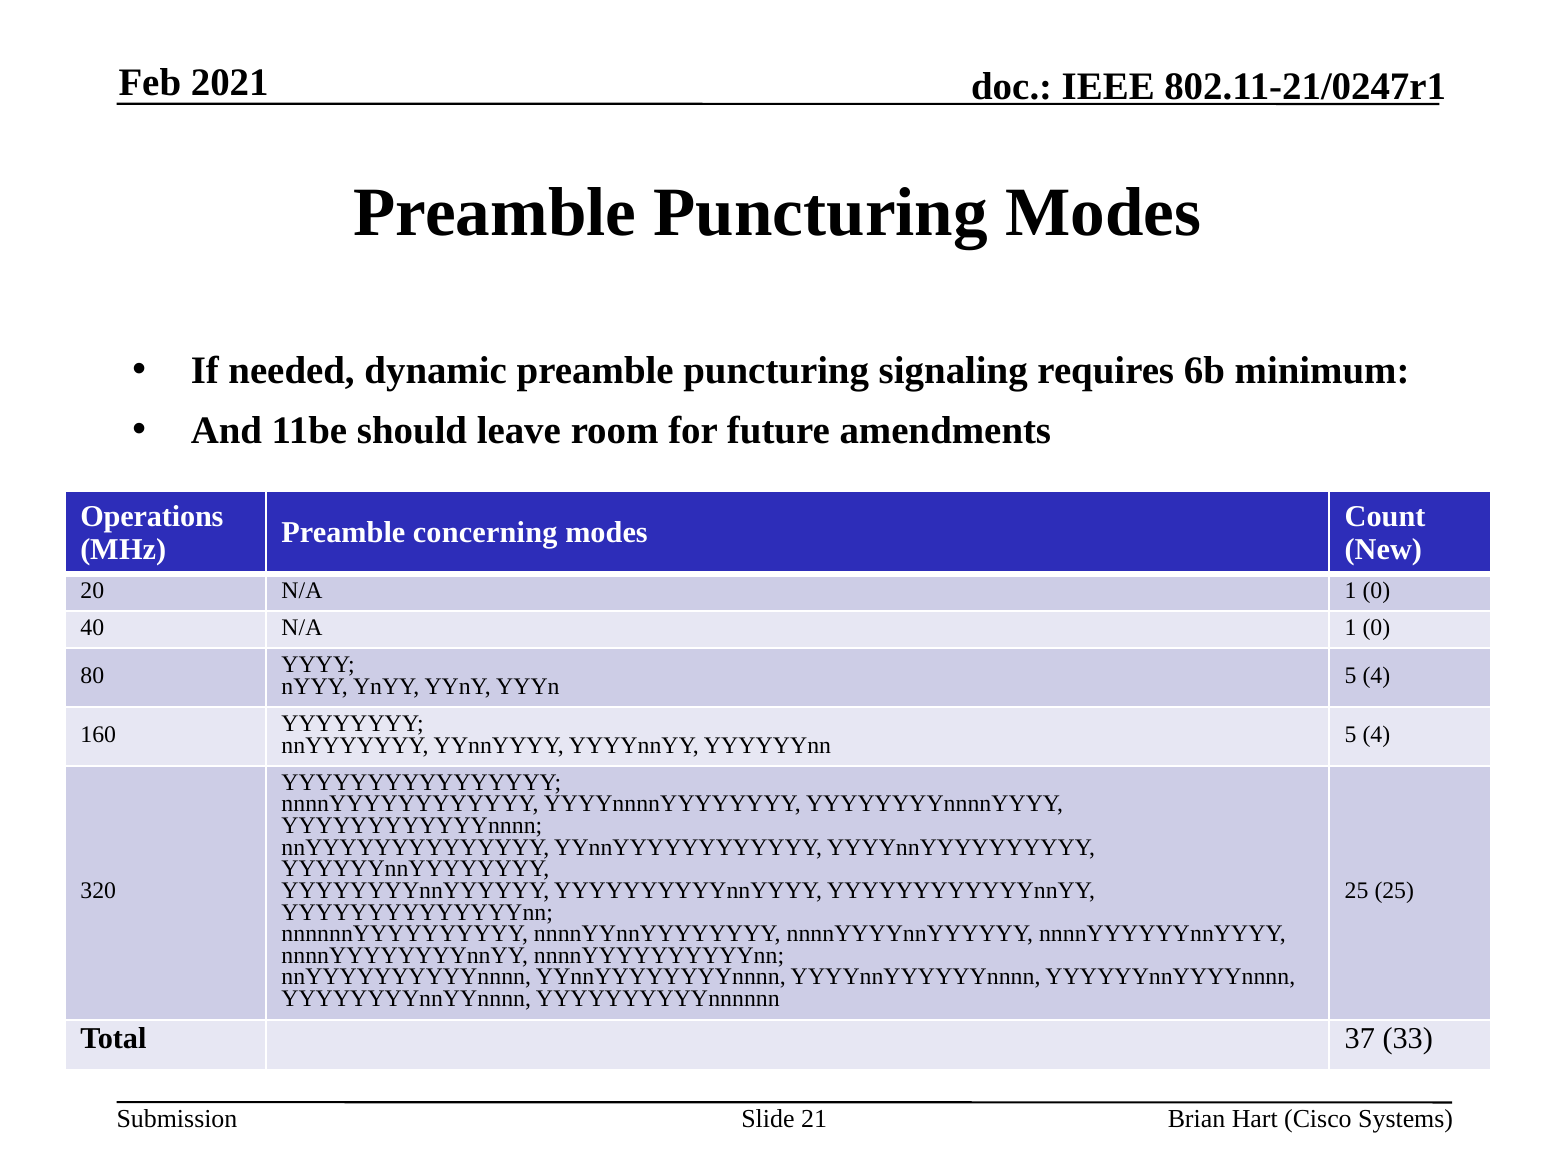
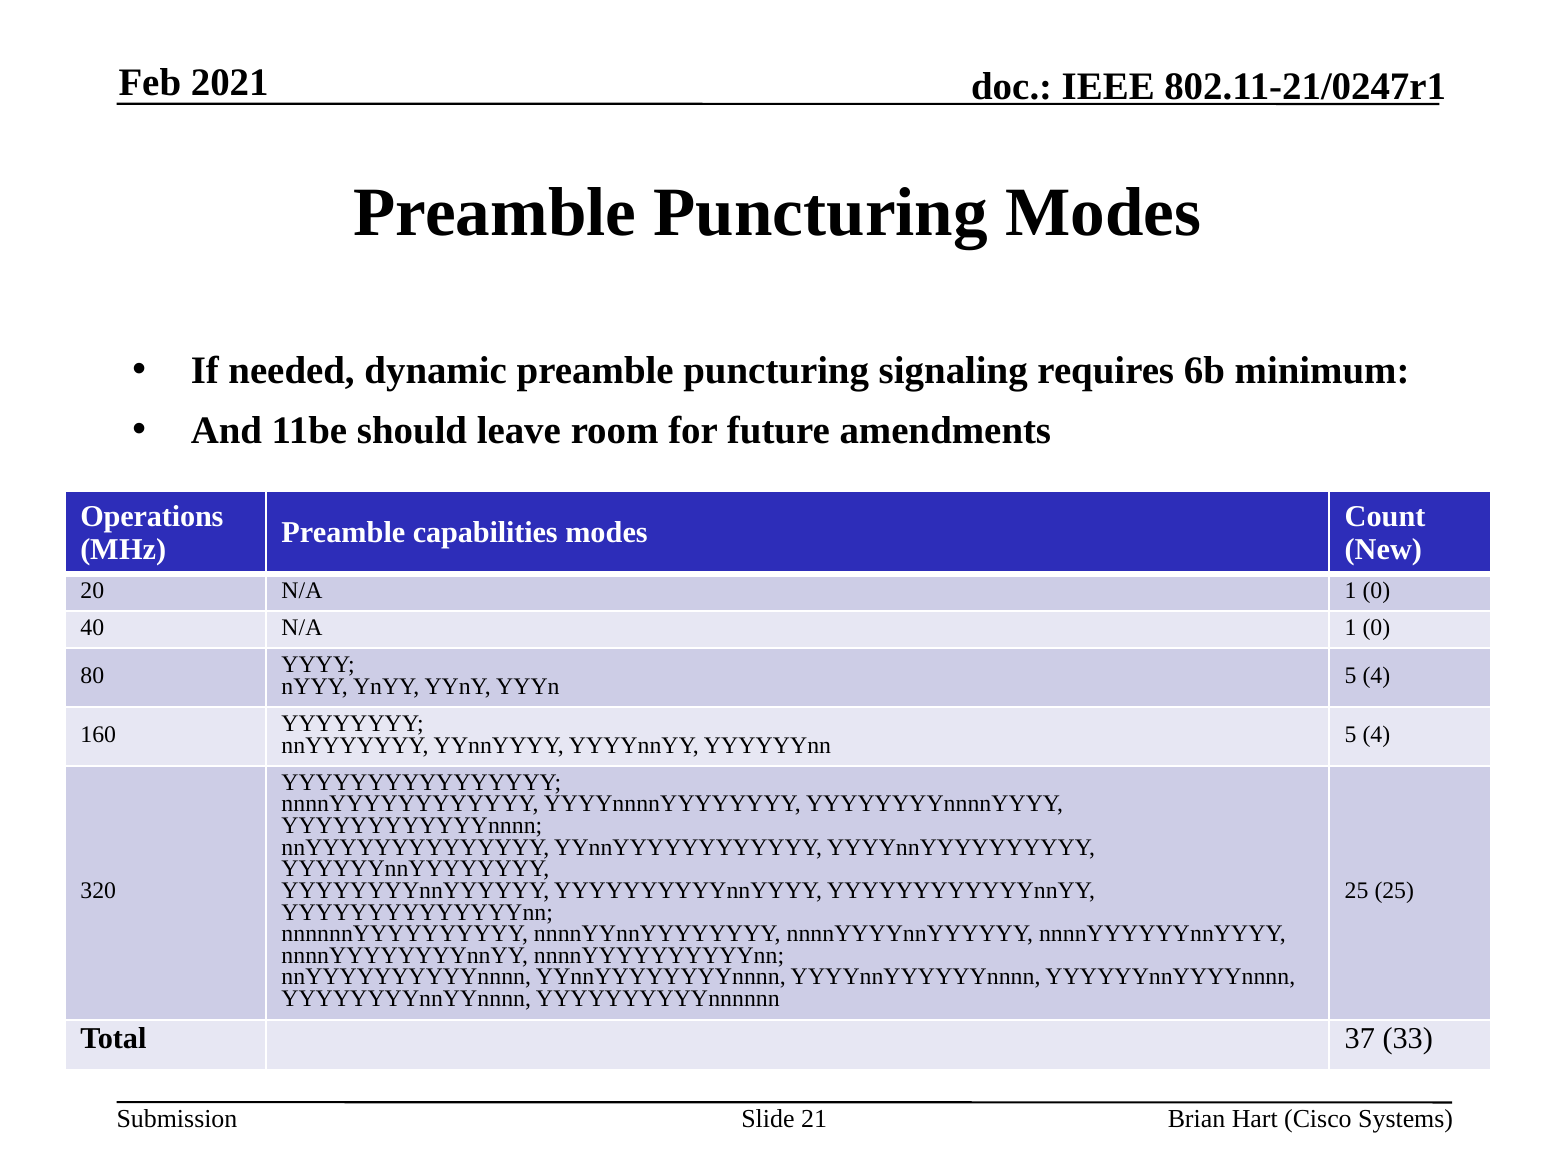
concerning: concerning -> capabilities (485, 533)
